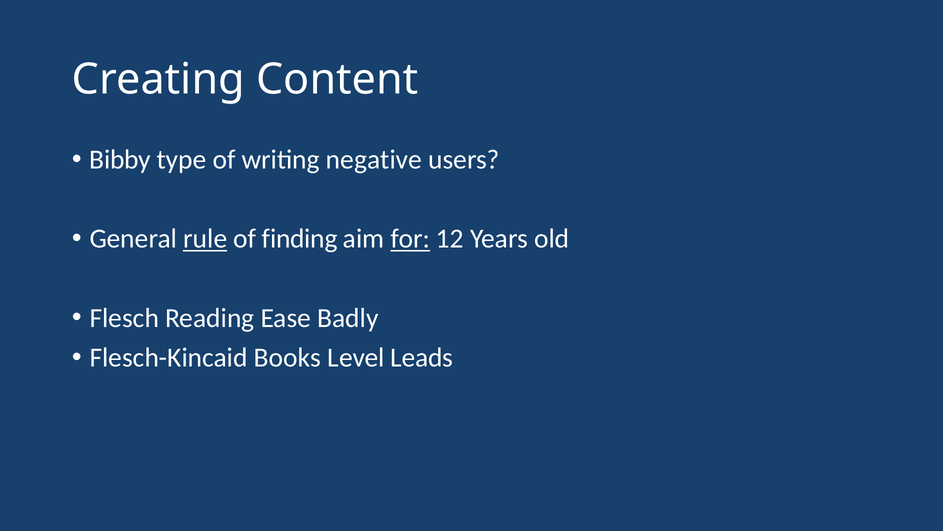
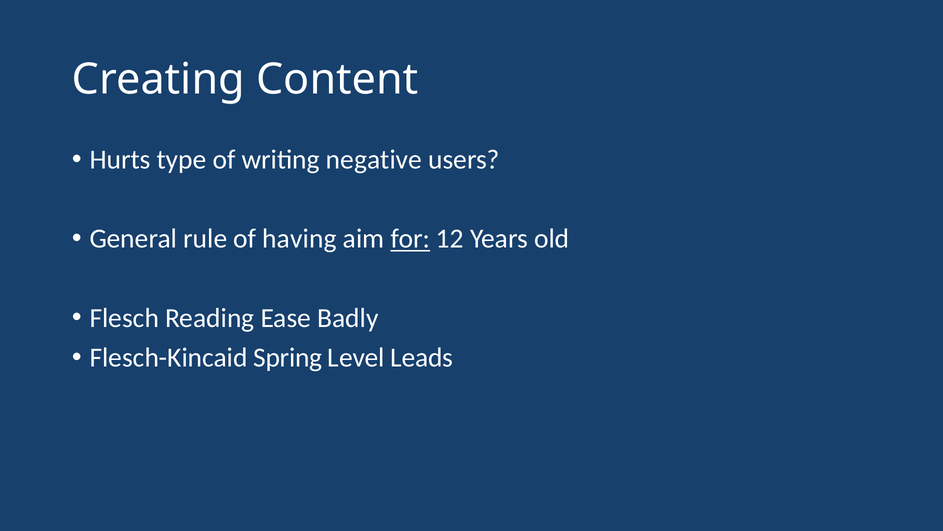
Bibby: Bibby -> Hurts (120, 159)
rule underline: present -> none (205, 239)
finding: finding -> having (300, 239)
Books: Books -> Spring (288, 357)
